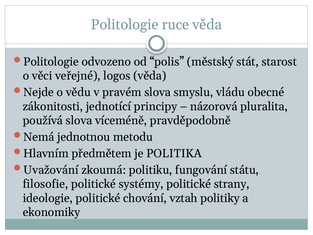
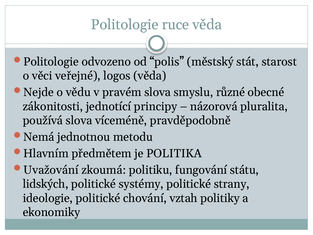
vládu: vládu -> různé (230, 92)
filosofie: filosofie -> lidských (46, 184)
